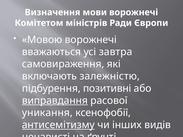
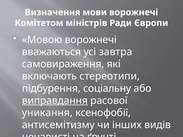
залежністю: залежністю -> стереотипи (110, 76)
позитивні: позитивні -> соціальну (107, 89)
антисемітизму underline: present -> none (58, 125)
